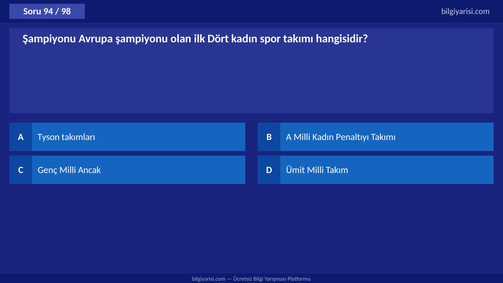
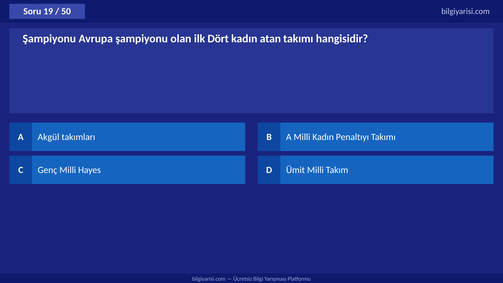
94: 94 -> 19 (48, 12)
98: 98 -> 50 (66, 12)
spor: spor -> atan (270, 39)
Tyson: Tyson -> Akgül (49, 137)
Ancak: Ancak -> Hayes (89, 170)
